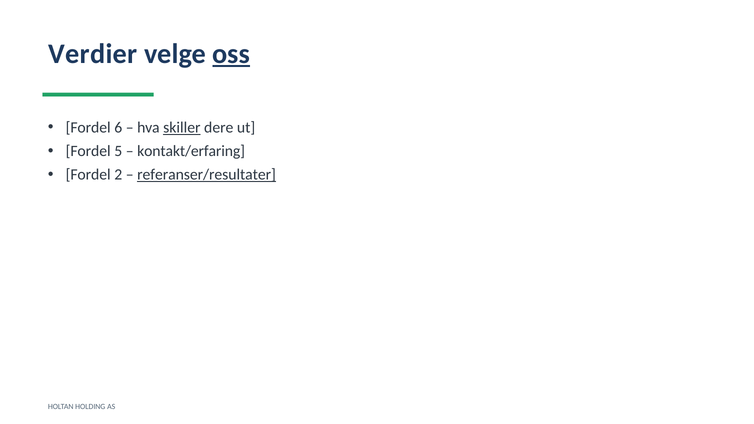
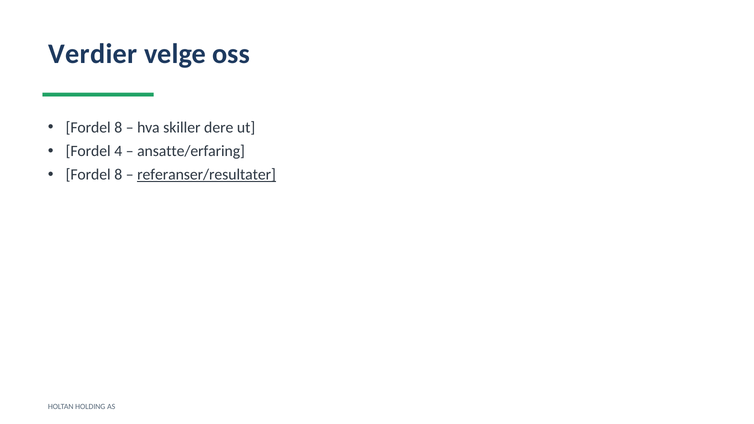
oss underline: present -> none (231, 54)
6: 6 -> 8 (118, 128)
skiller underline: present -> none (182, 128)
5: 5 -> 4 (118, 151)
kontakt/erfaring: kontakt/erfaring -> ansatte/erfaring (191, 151)
2: 2 -> 8 (118, 175)
